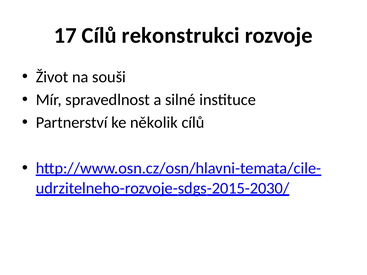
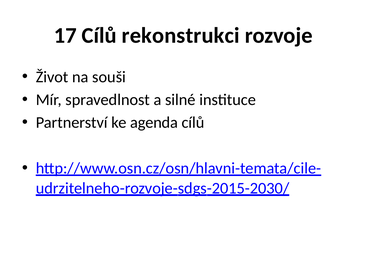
několik: několik -> agenda (154, 123)
